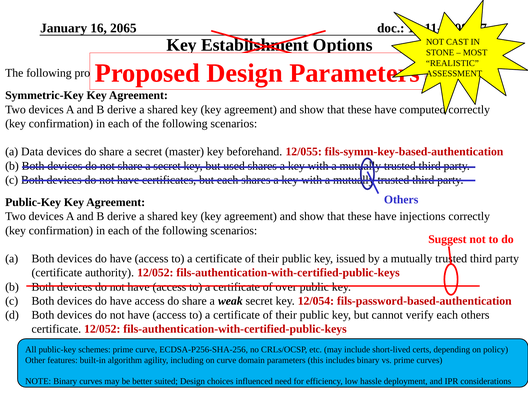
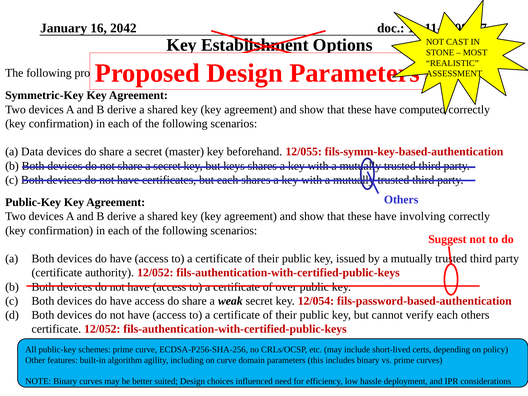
2065: 2065 -> 2042 (123, 28)
used: used -> keys (234, 166)
injections: injections -> involving (422, 216)
